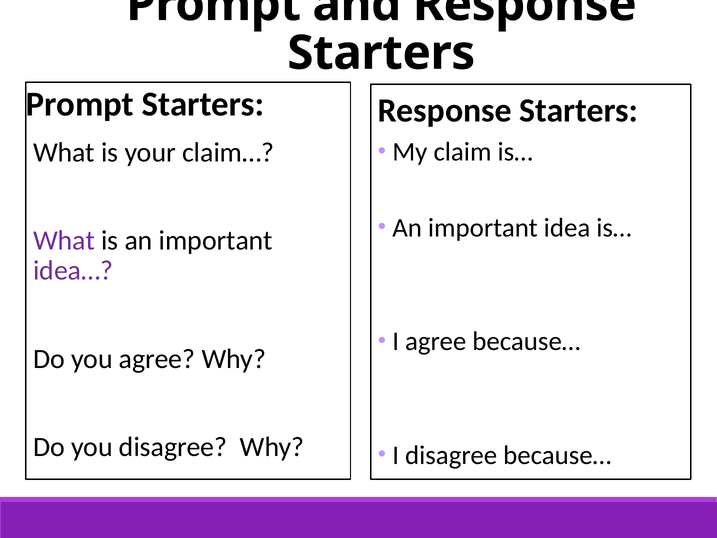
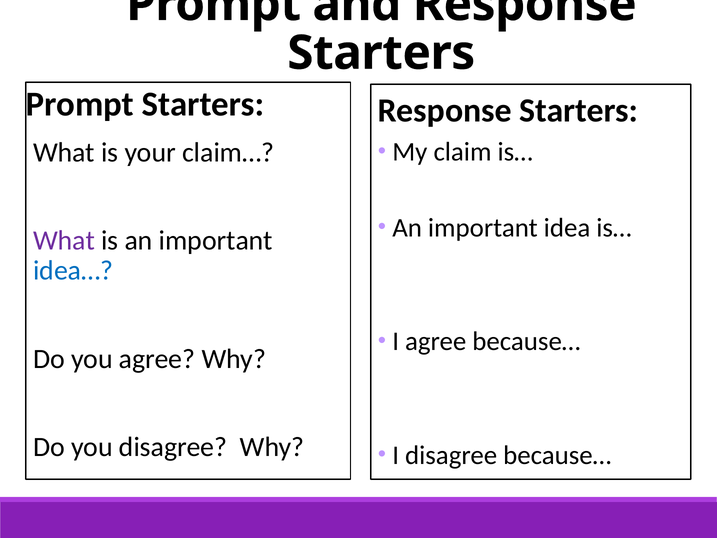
idea… colour: purple -> blue (73, 271)
